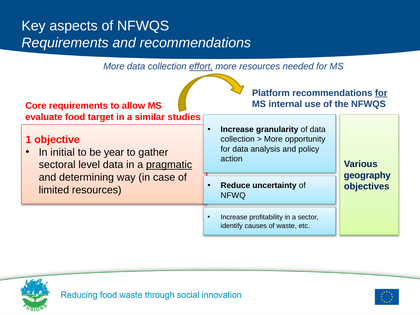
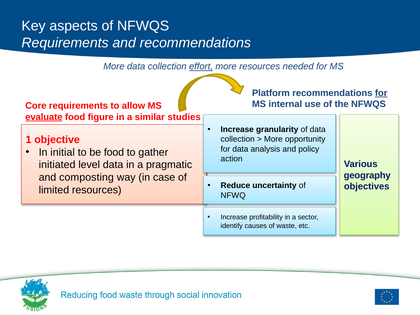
evaluate underline: none -> present (44, 117)
target: target -> figure (101, 117)
be year: year -> food (114, 152)
sectoral: sectoral -> initiated (57, 165)
pragmatic underline: present -> none (169, 165)
determining: determining -> composting (87, 177)
